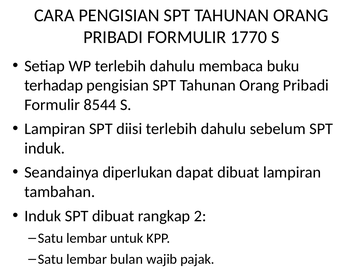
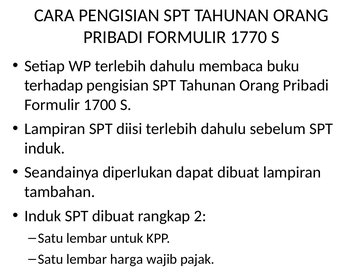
8544: 8544 -> 1700 (100, 105)
bulan: bulan -> harga (127, 260)
